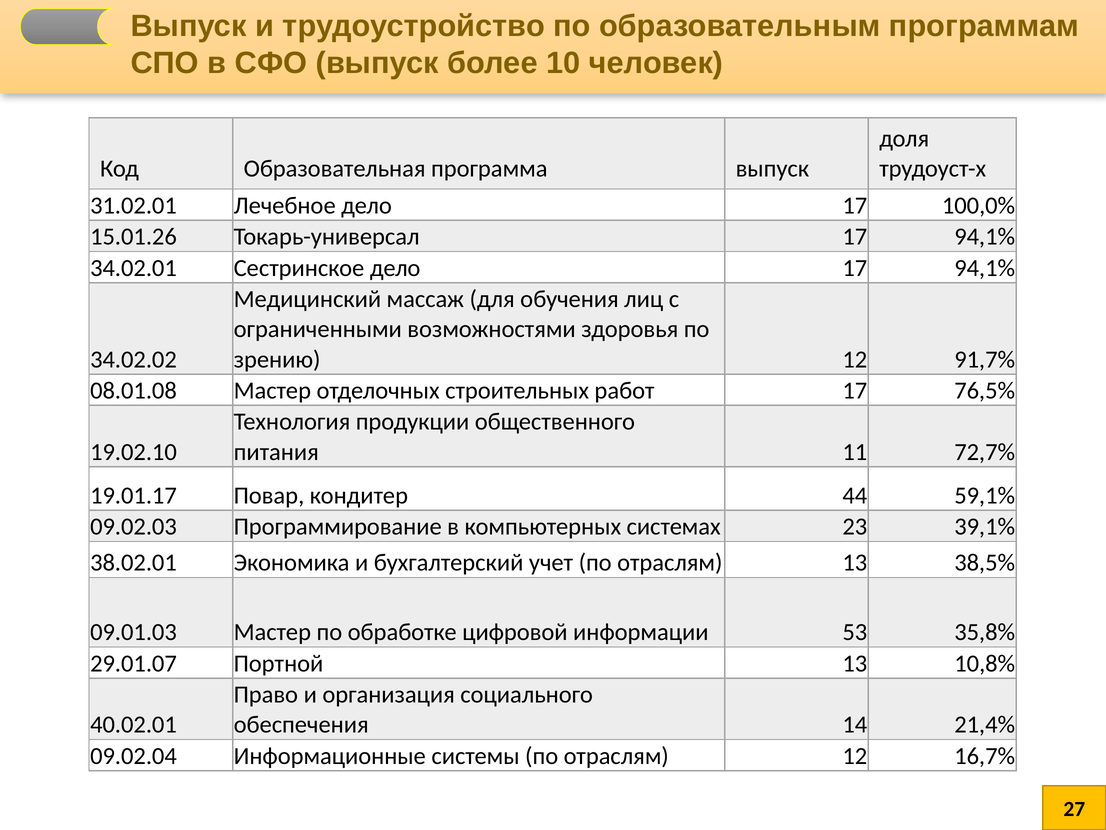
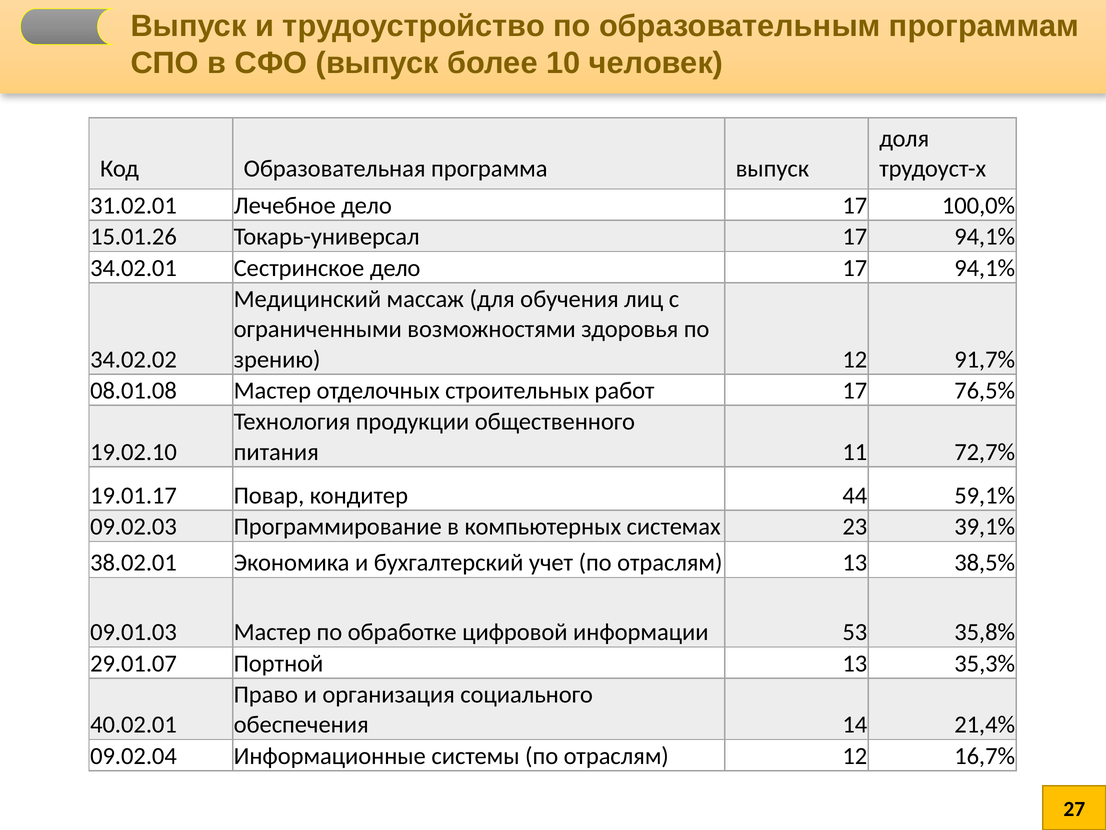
10,8%: 10,8% -> 35,3% (985, 663)
